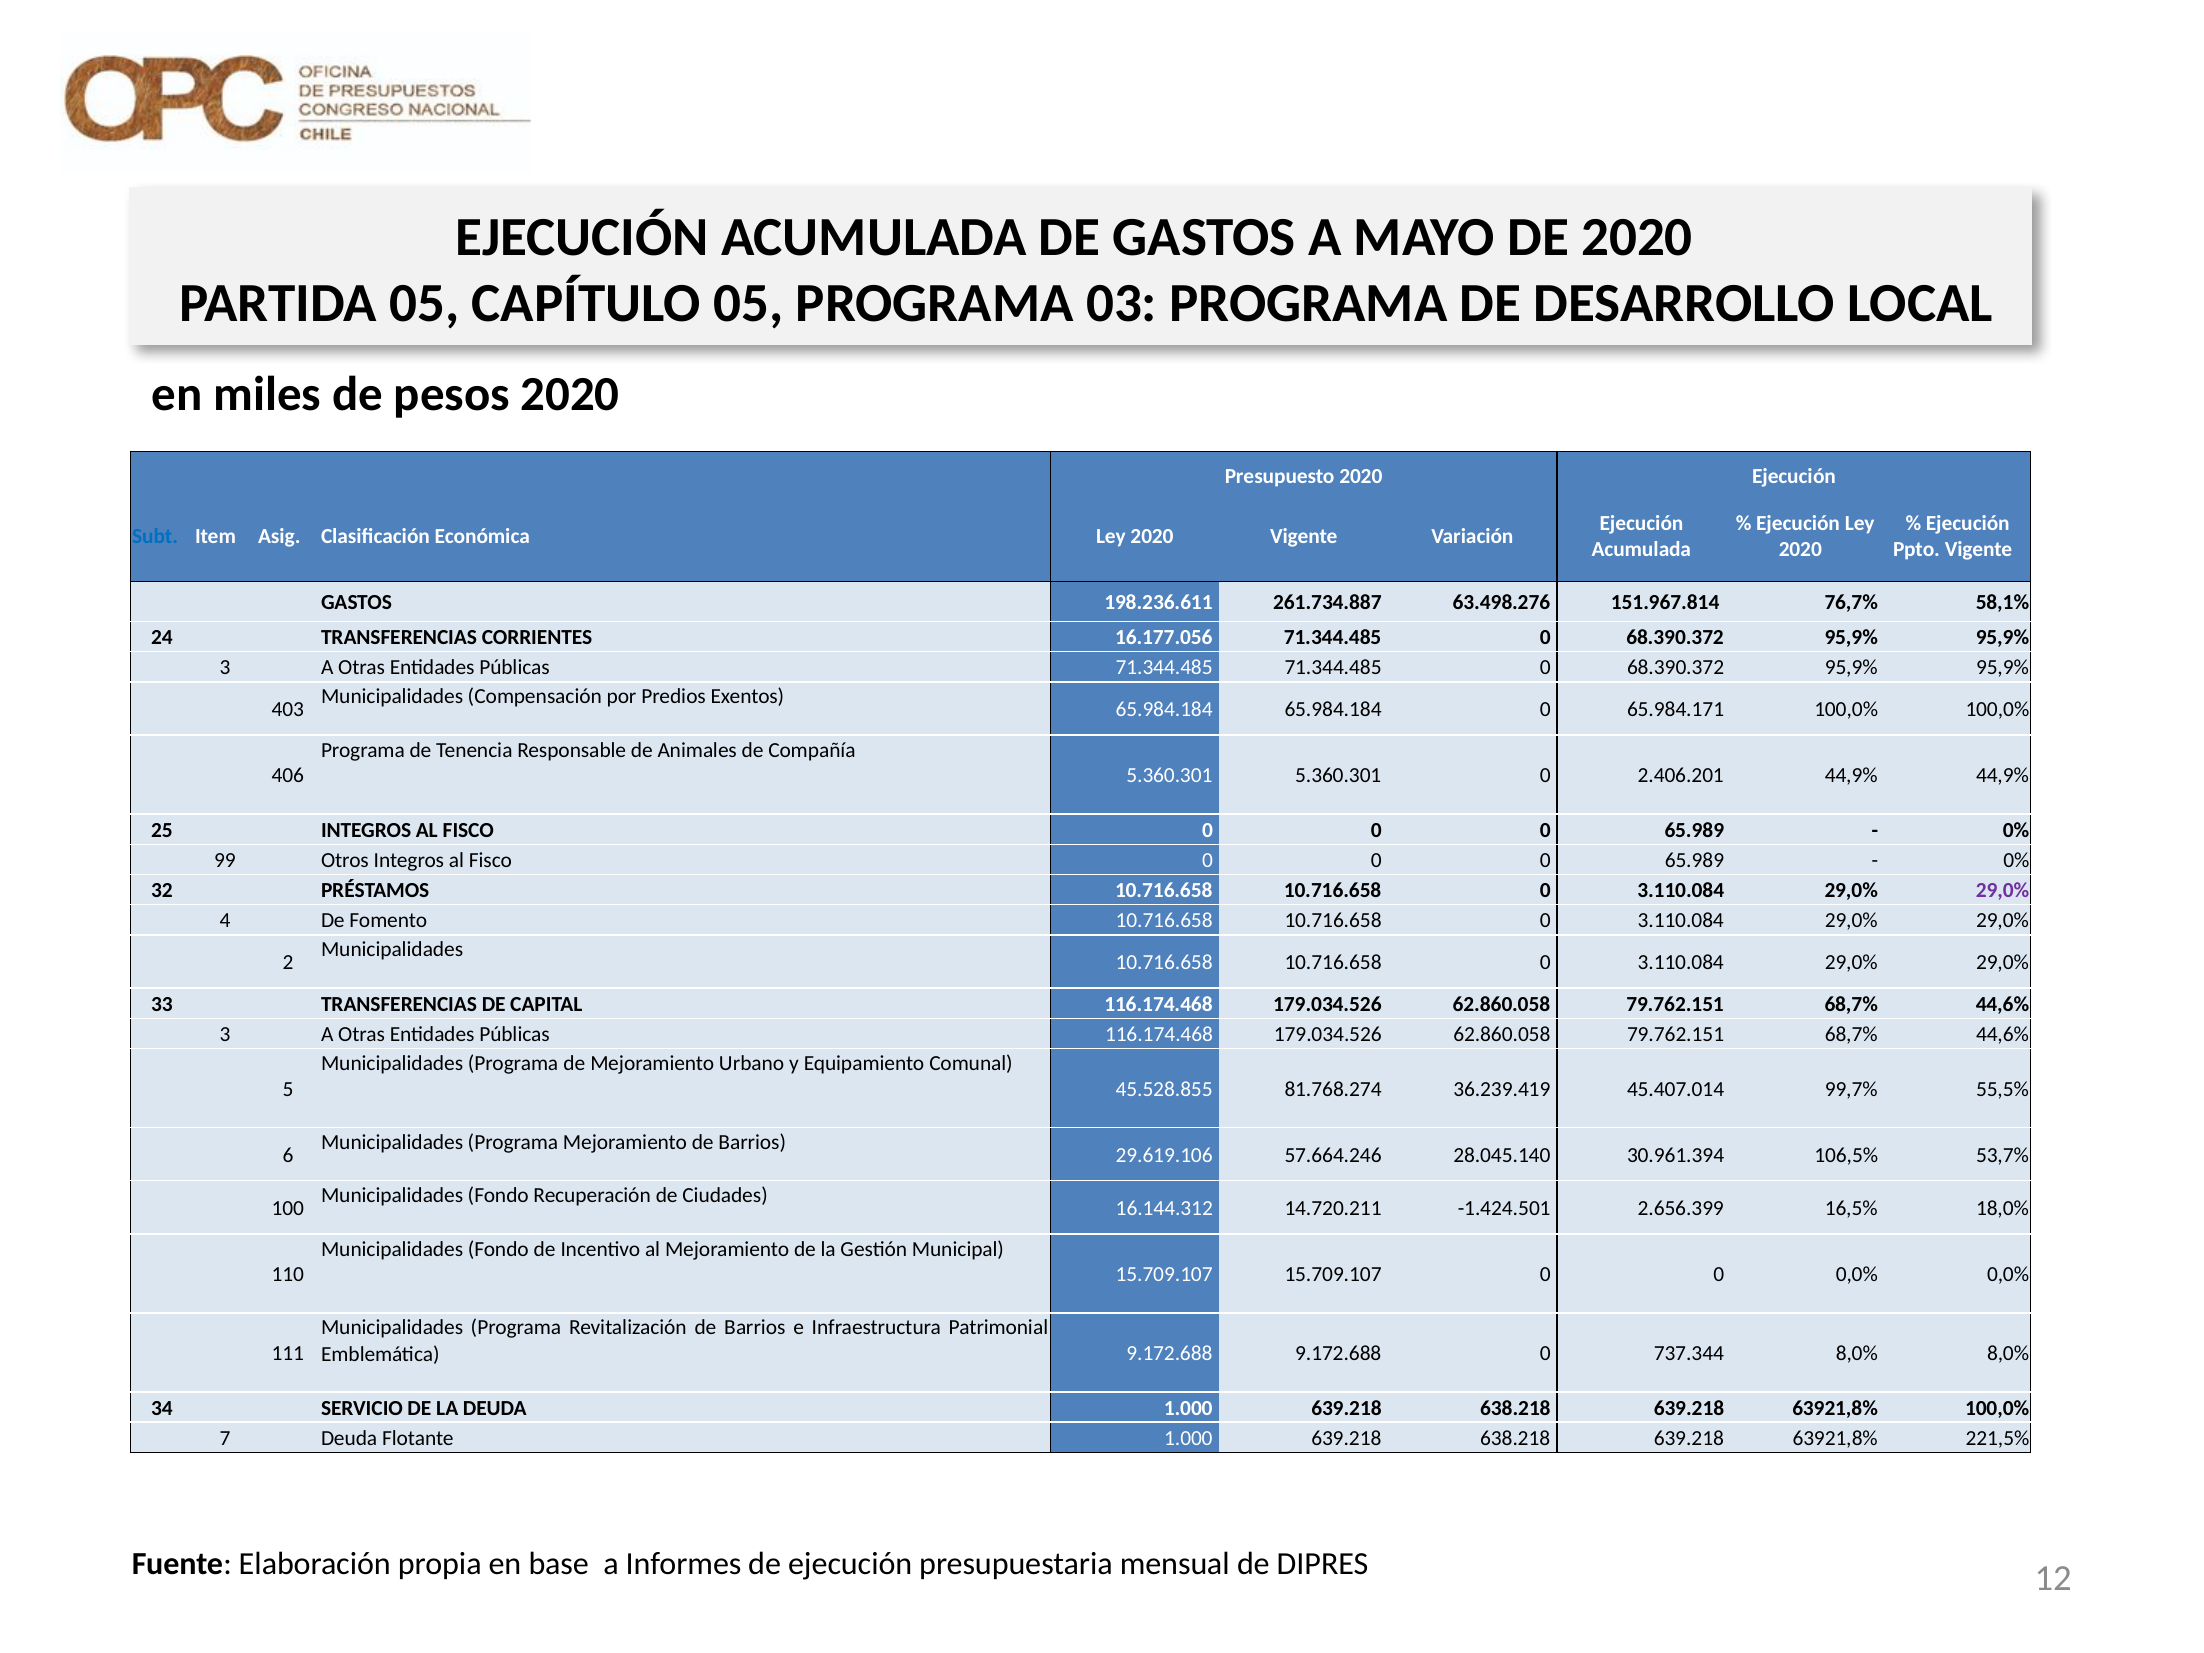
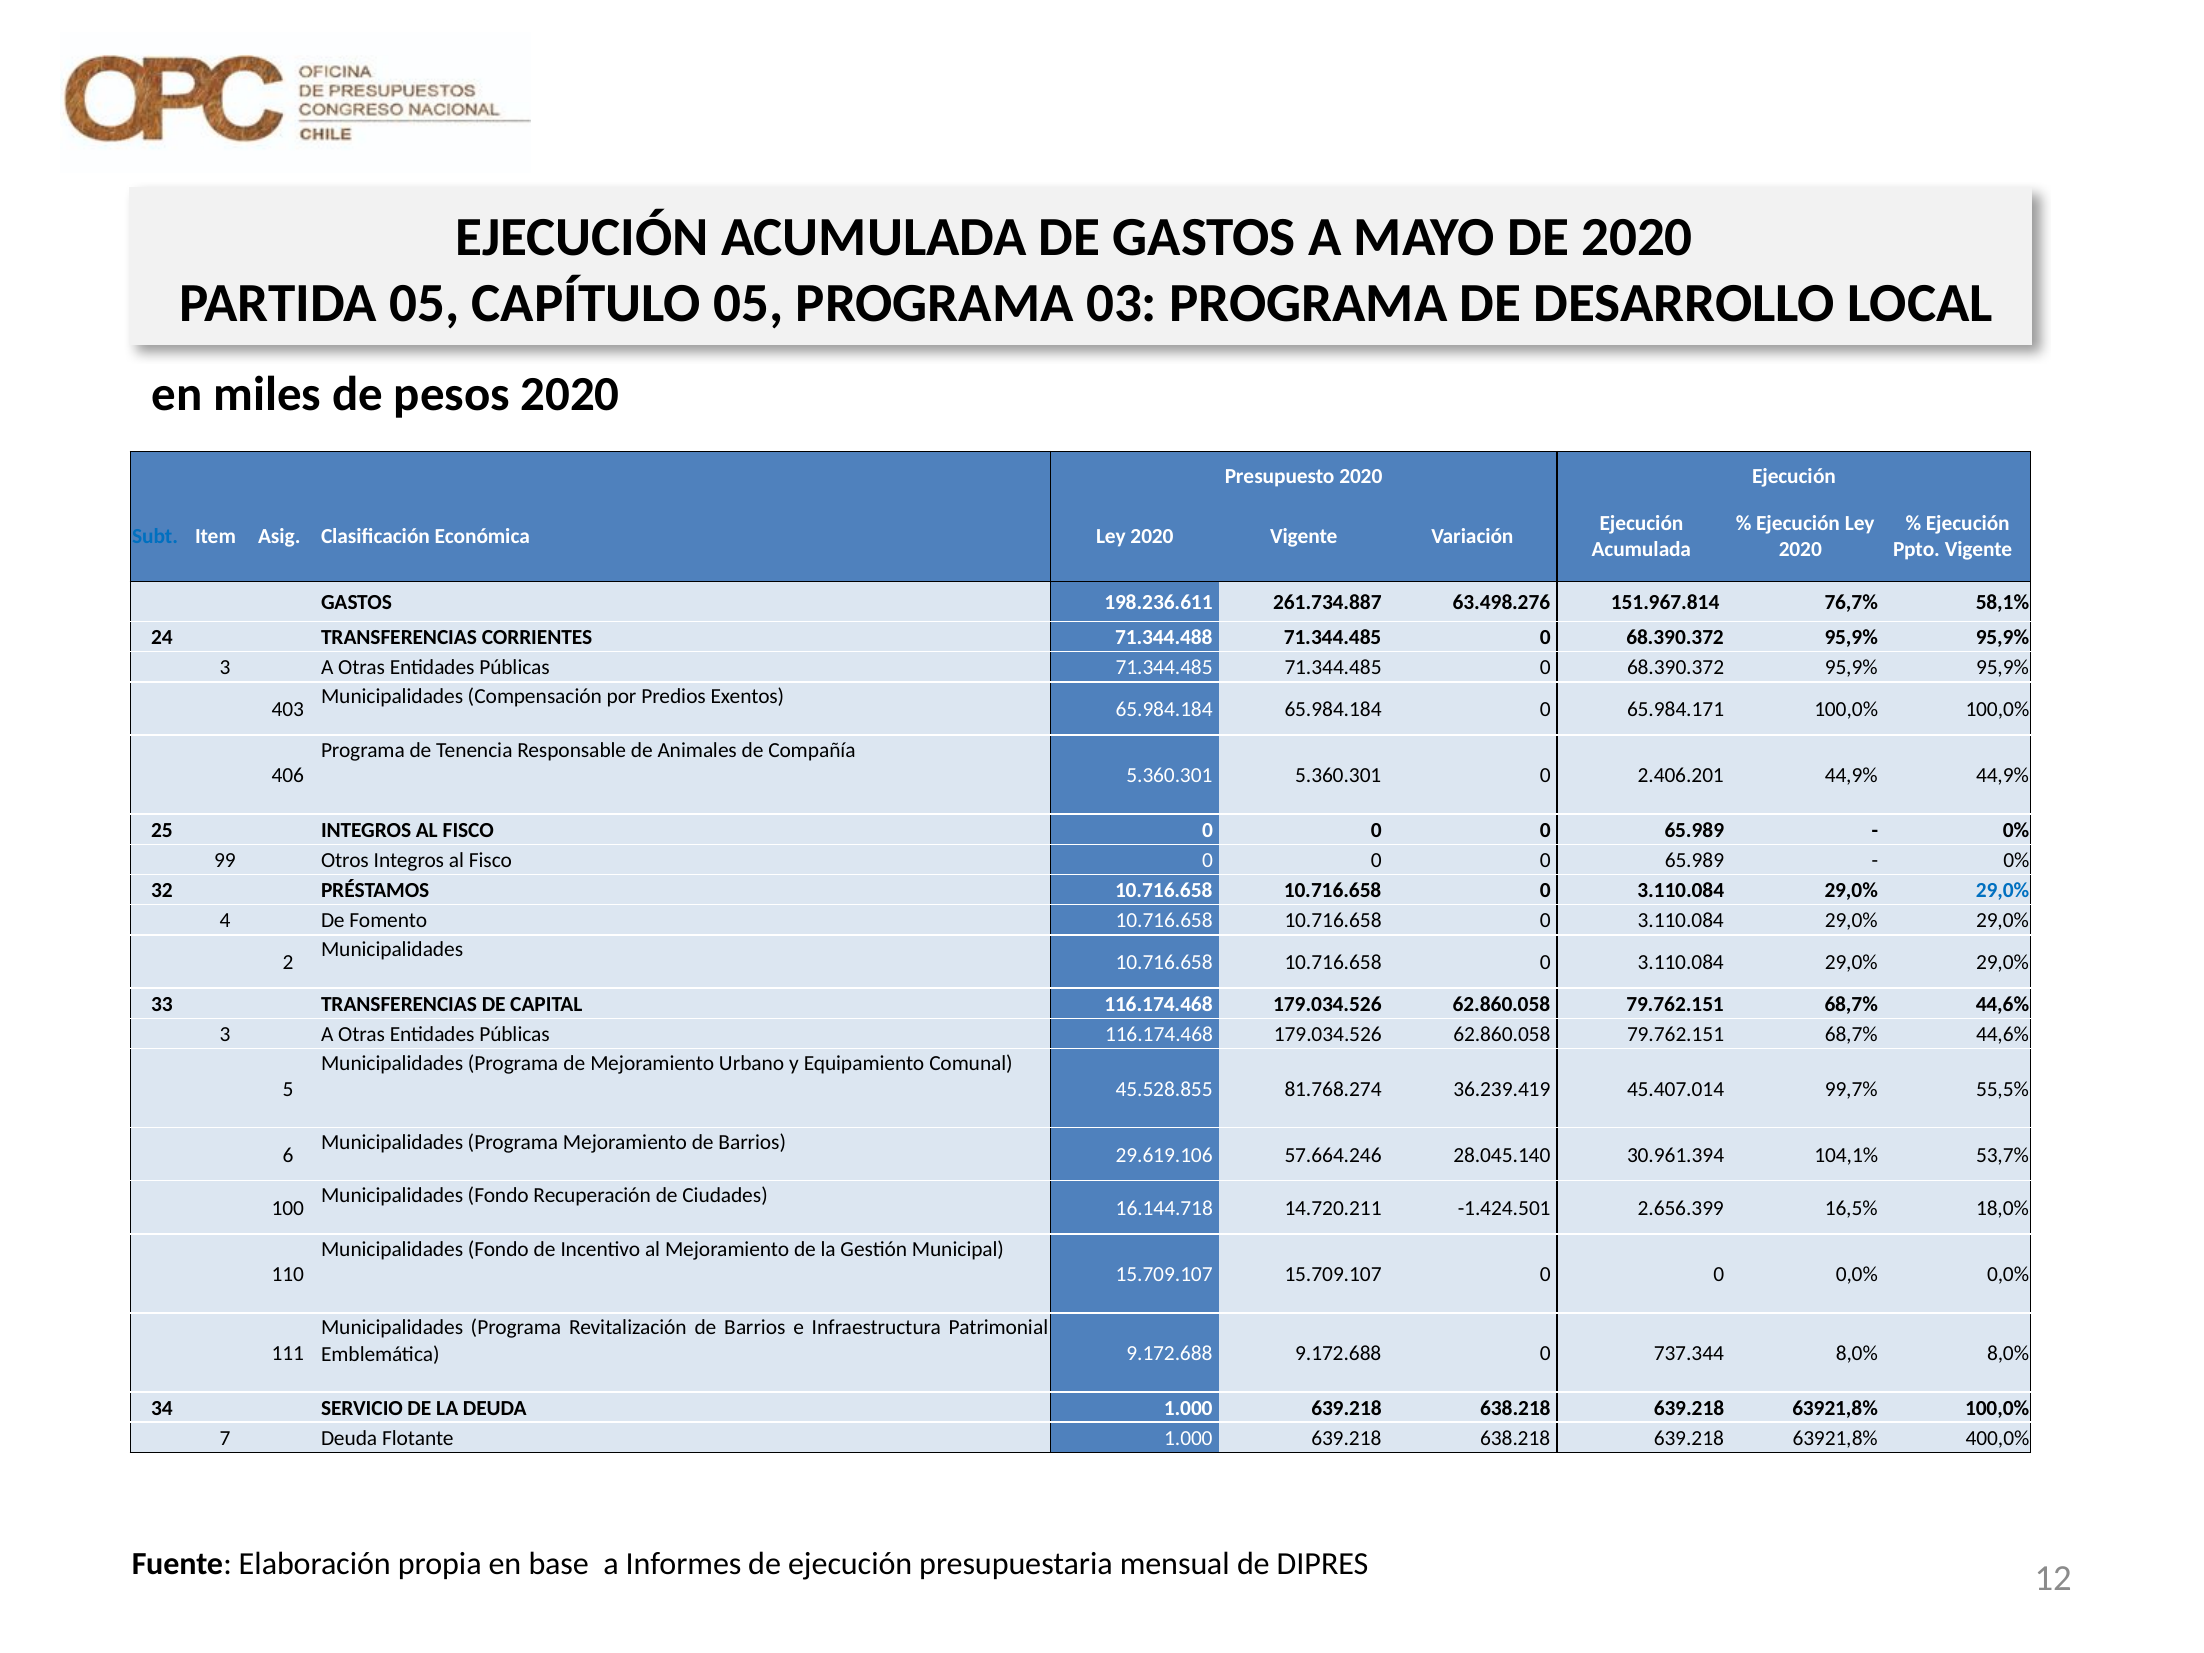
16.177.056: 16.177.056 -> 71.344.488 (1164, 638)
29,0% colour: purple -> blue (2003, 891)
106,5%: 106,5% -> 104,1% (1846, 1155)
16.144.312: 16.144.312 -> 16.144.718 (1164, 1208)
221,5%: 221,5% -> 400,0% (1997, 1438)
